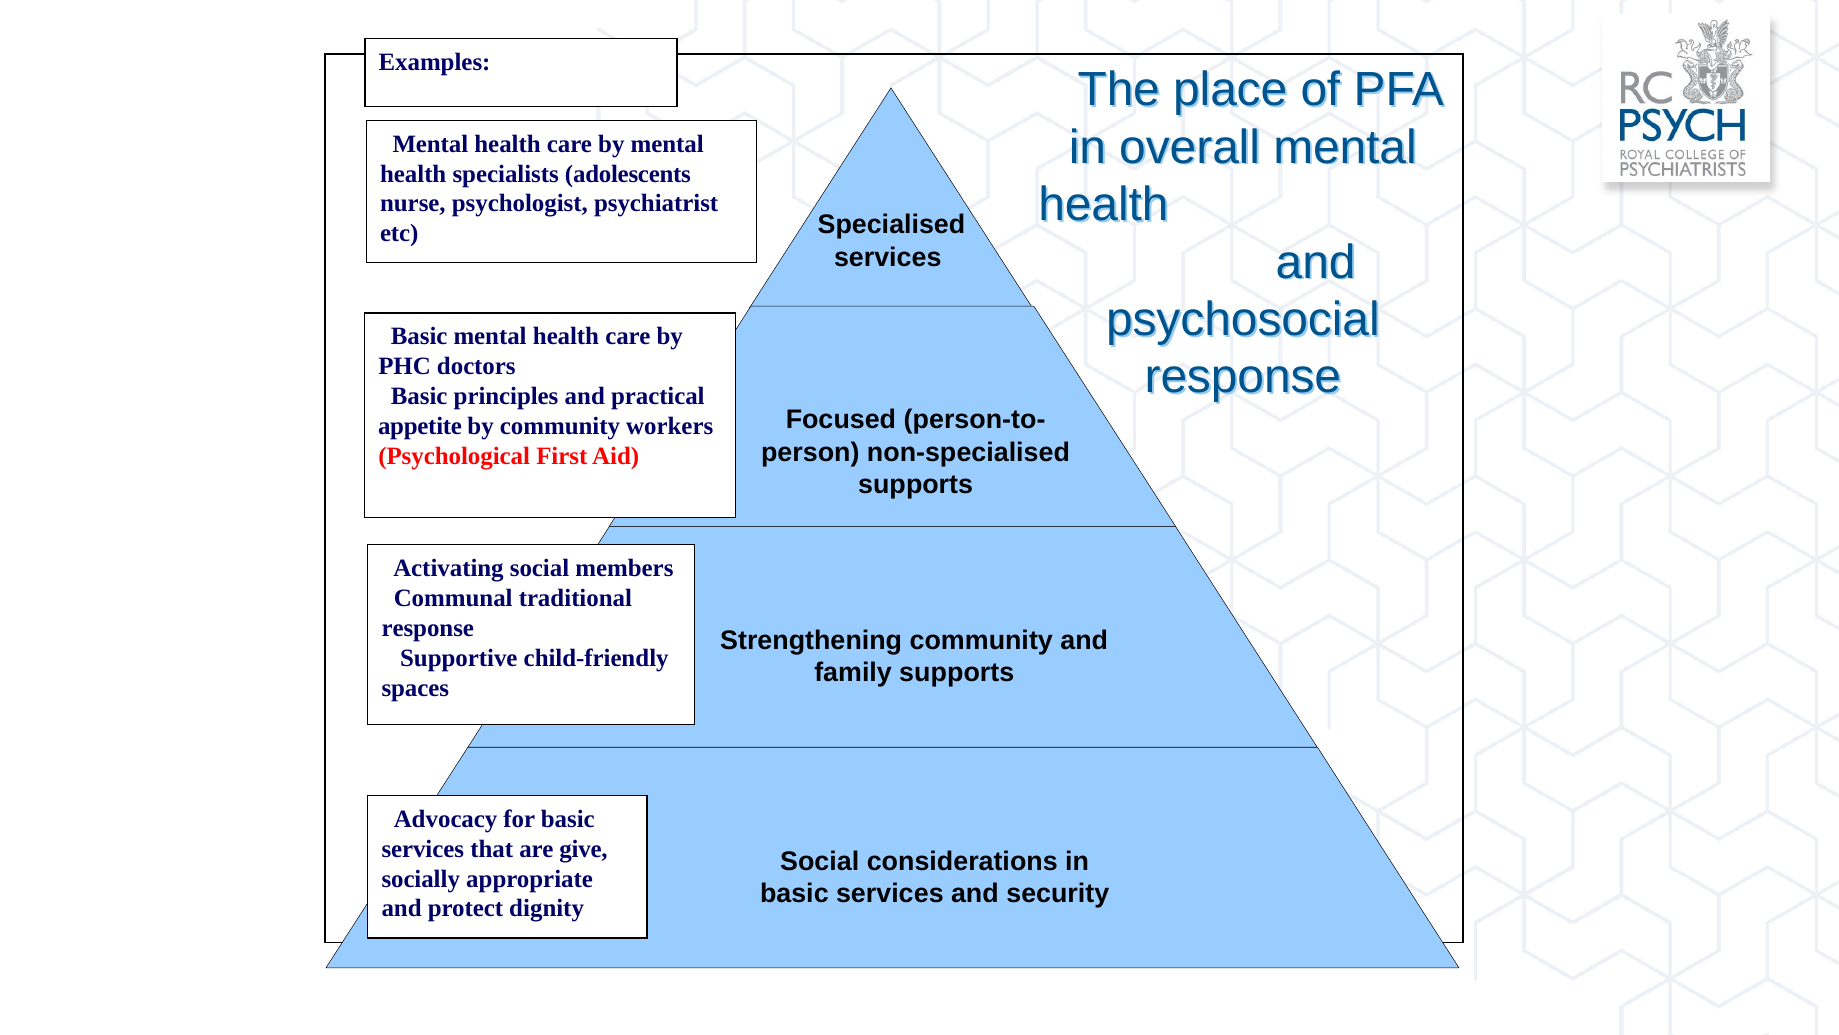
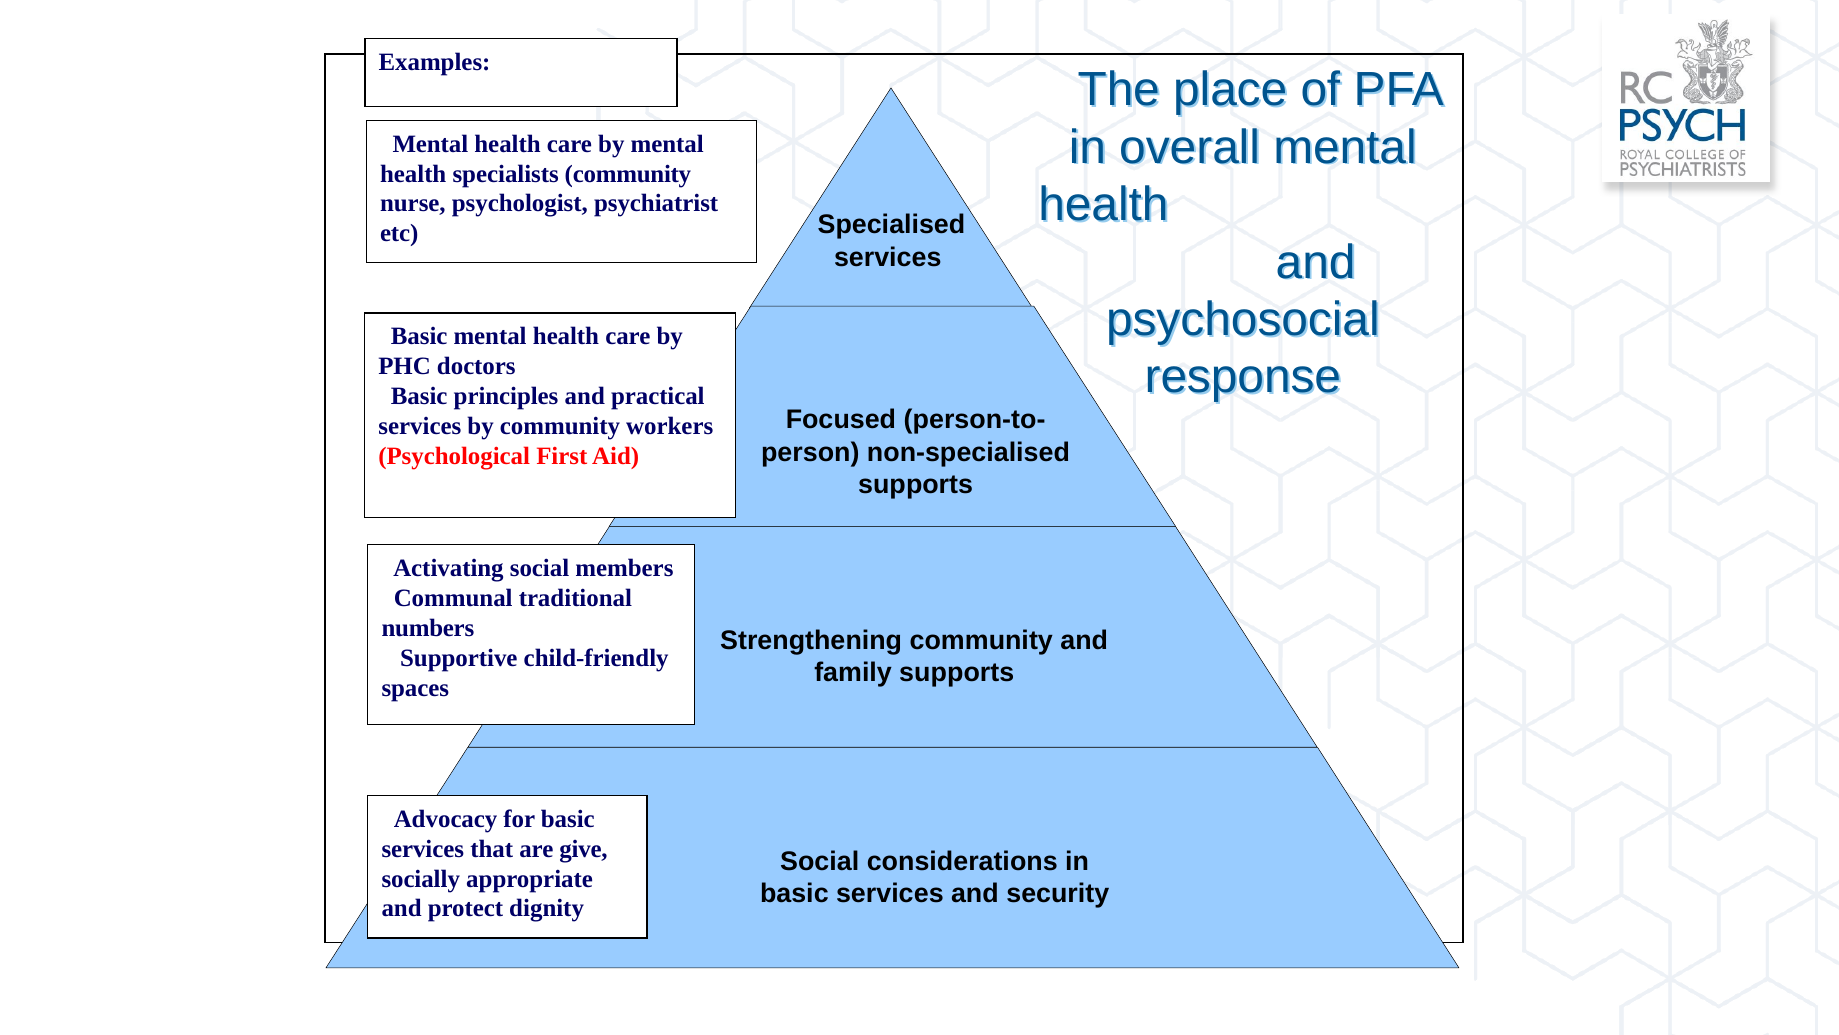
specialists adolescents: adolescents -> community (628, 174)
appetite: appetite -> services (420, 426)
response: response -> numbers (428, 628)
